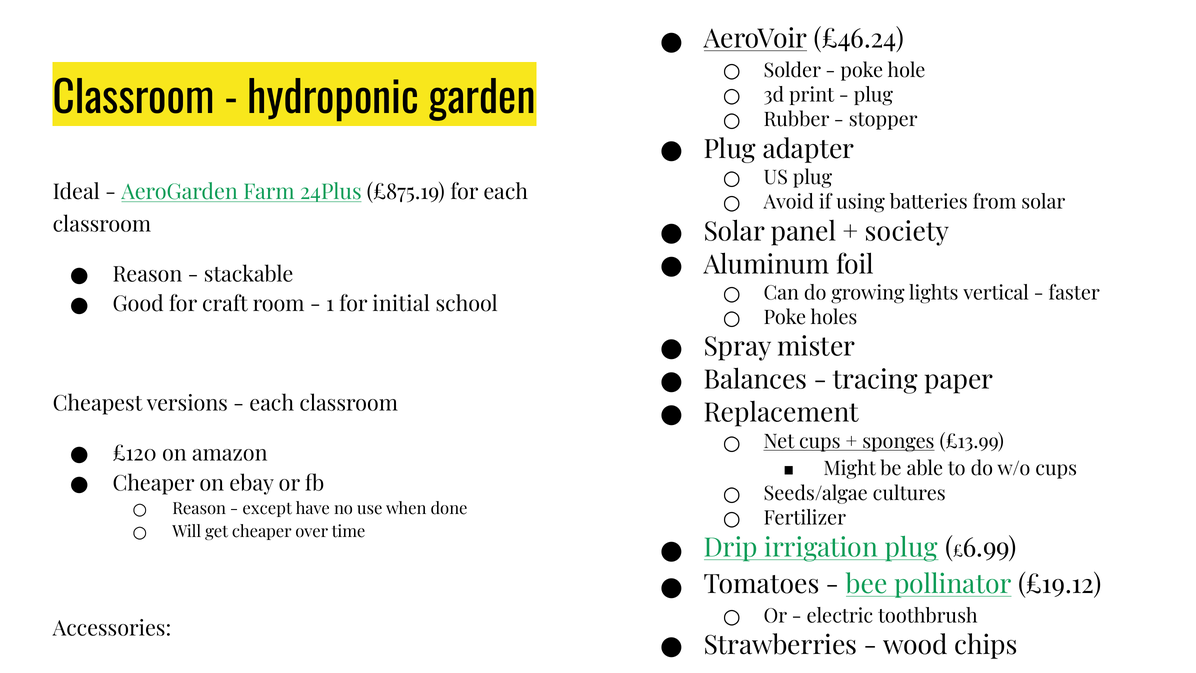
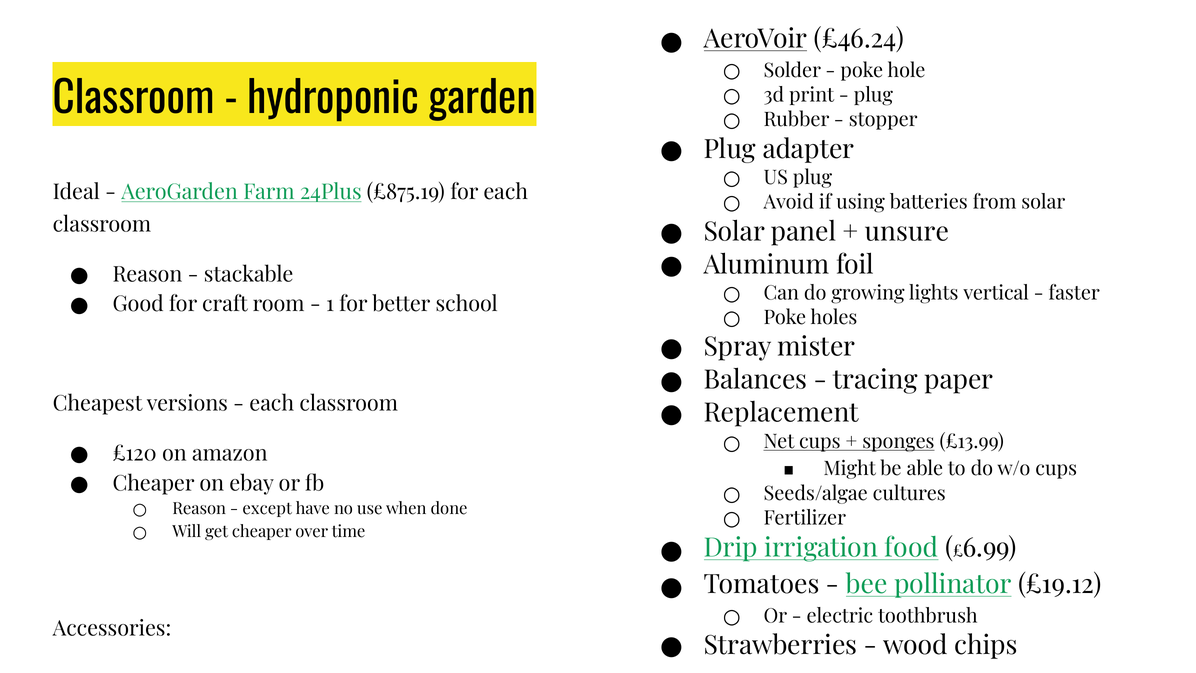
society: society -> unsure (907, 232)
initial: initial -> better (401, 304)
irrigation plug: plug -> food (911, 548)
